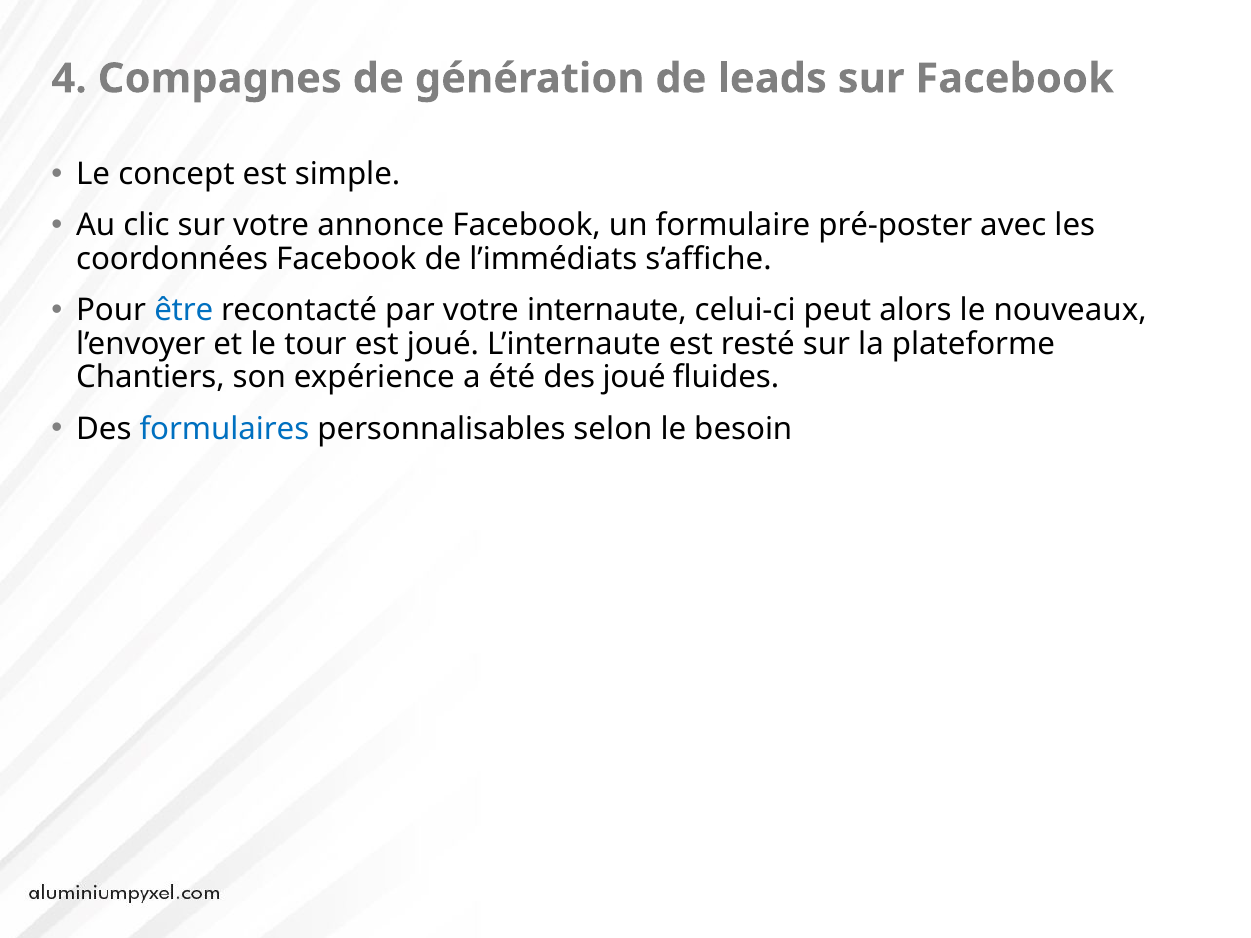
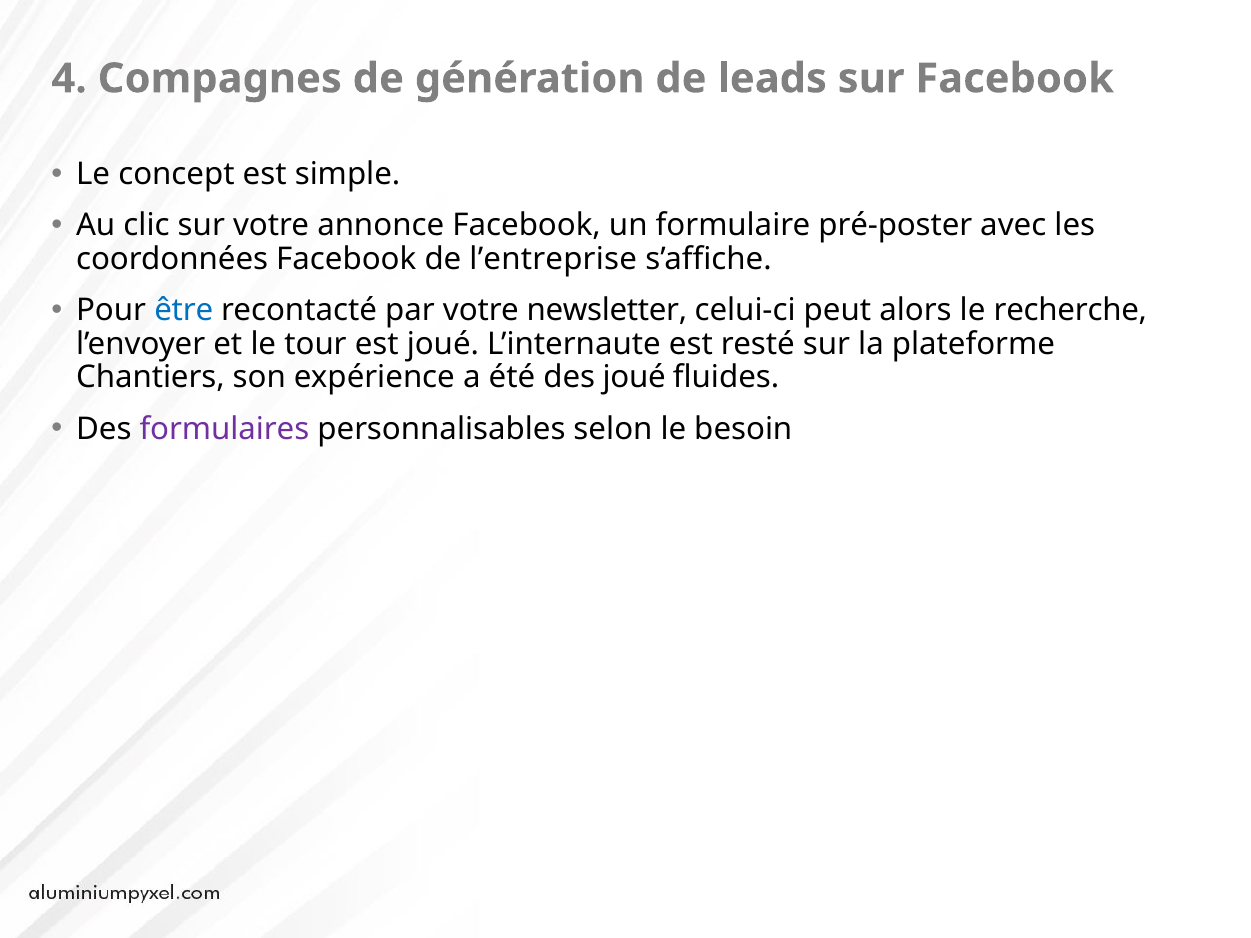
l’immédiats: l’immédiats -> l’entreprise (553, 259)
internaute: internaute -> newsletter (607, 310)
nouveaux: nouveaux -> recherche (1070, 310)
formulaires colour: blue -> purple (224, 429)
